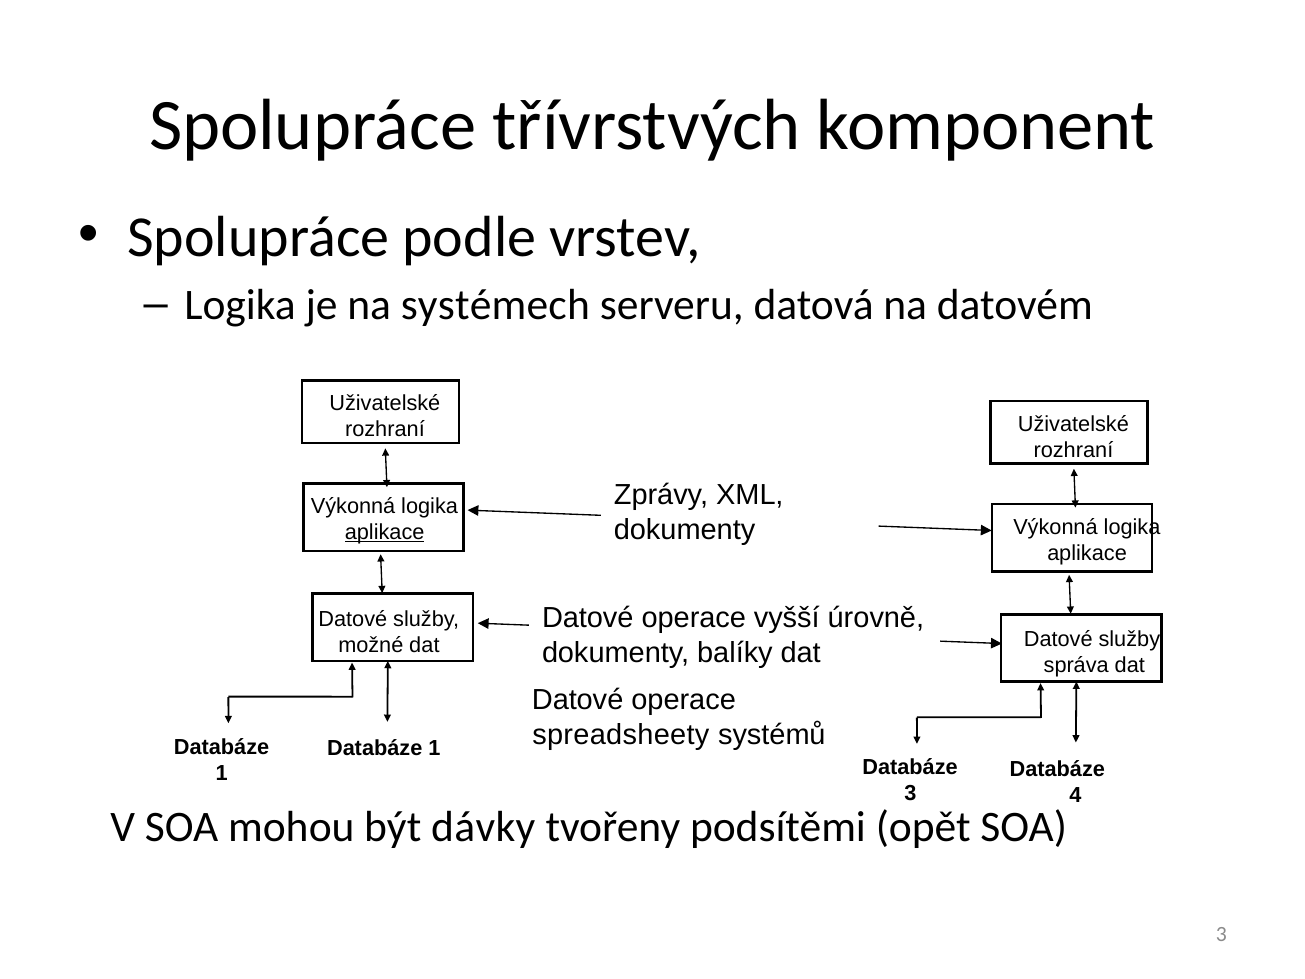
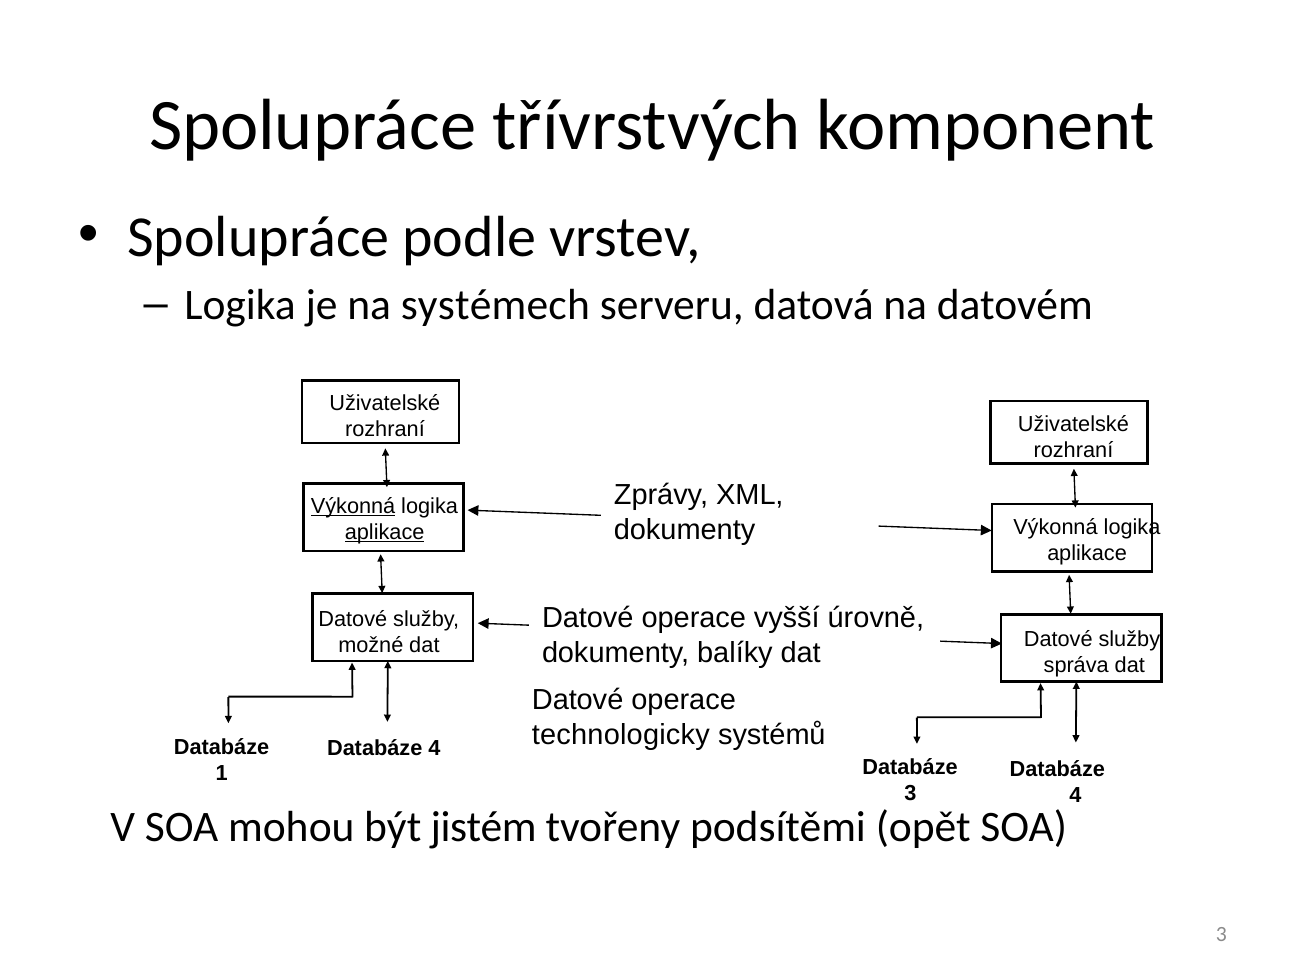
Výkonná underline: none -> present (353, 506)
spreadsheety: spreadsheety -> technologicky (621, 735)
1: 1 -> 4 (434, 748)
dávky: dávky -> jistém (484, 827)
